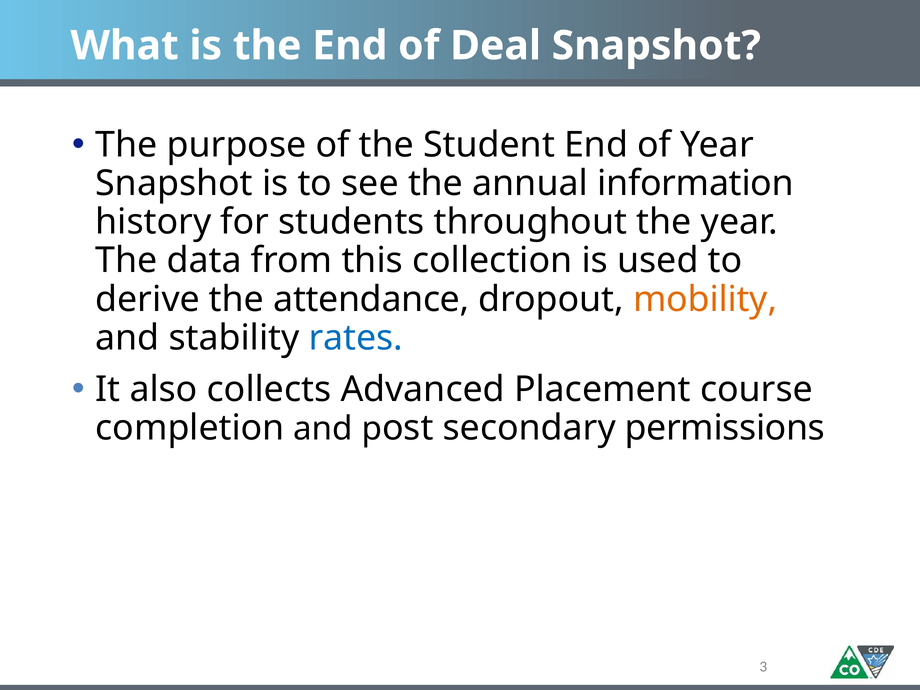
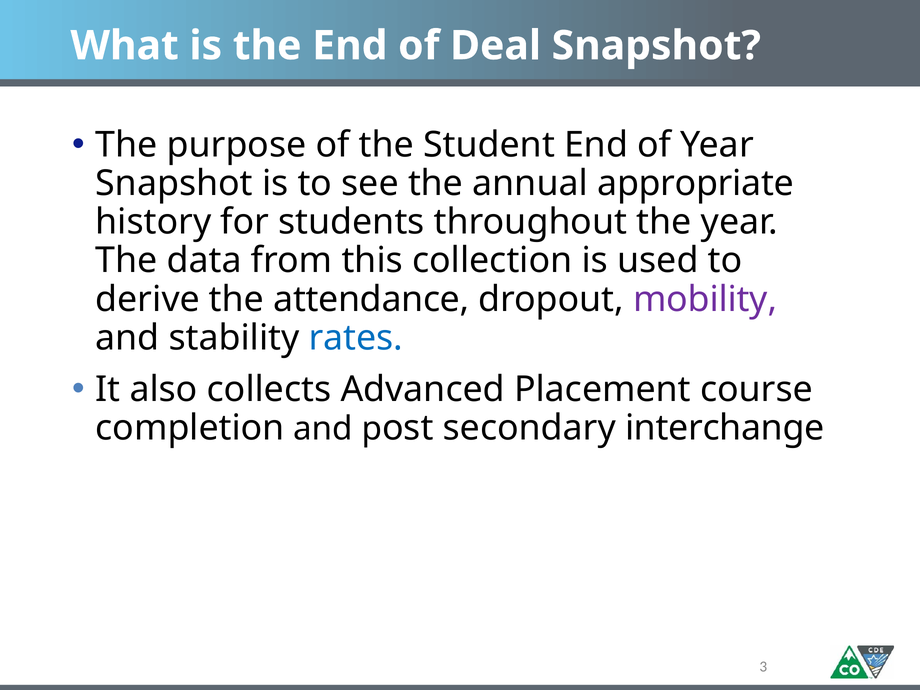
information: information -> appropriate (696, 183)
mobility colour: orange -> purple (705, 299)
permissions: permissions -> interchange (725, 428)
